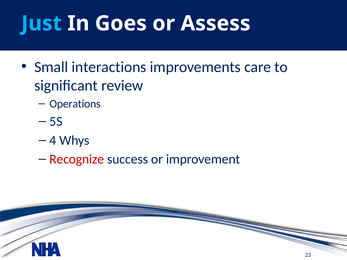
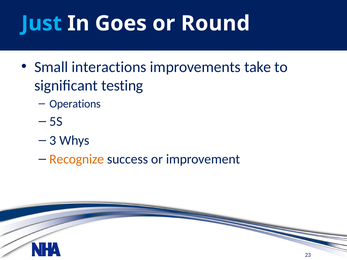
Assess: Assess -> Round (215, 23)
care: care -> take (258, 67)
review: review -> testing (122, 86)
4: 4 -> 3 (53, 141)
Recognize colour: red -> orange (77, 159)
